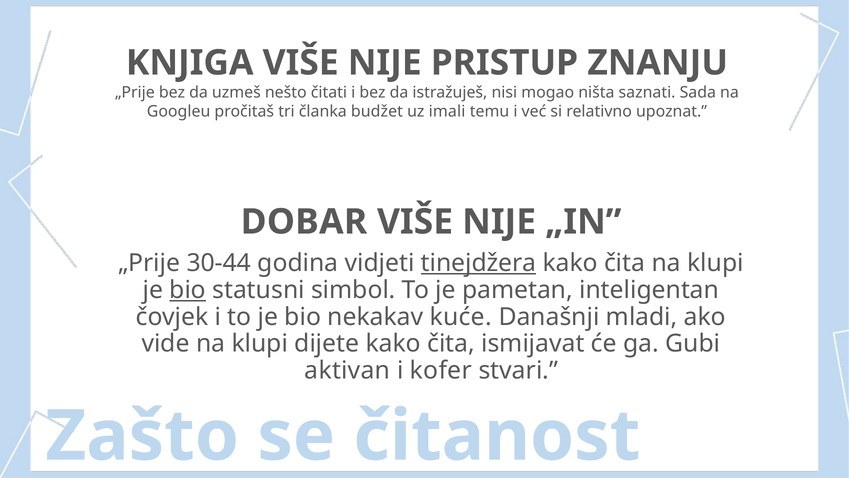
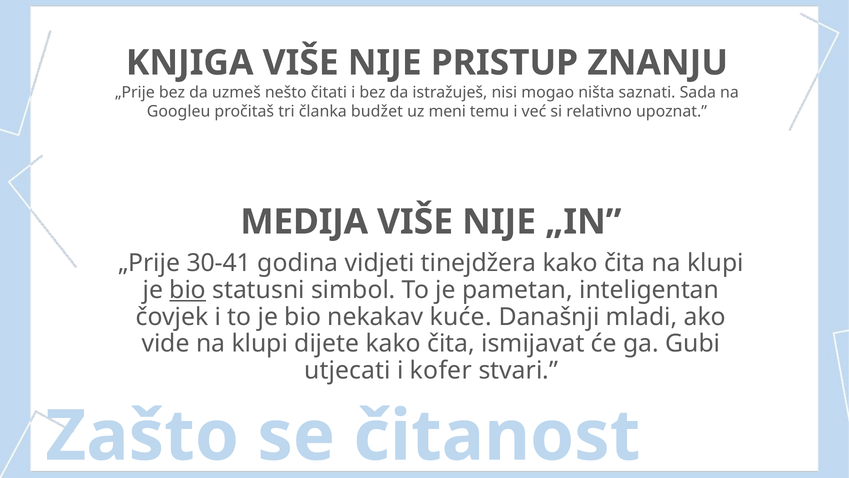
imali: imali -> meni (447, 111)
DOBAR: DOBAR -> MEDIJA (304, 222)
30-44: 30-44 -> 30-41 (219, 263)
tinejdžera underline: present -> none (479, 263)
aktivan: aktivan -> utjecati (347, 370)
